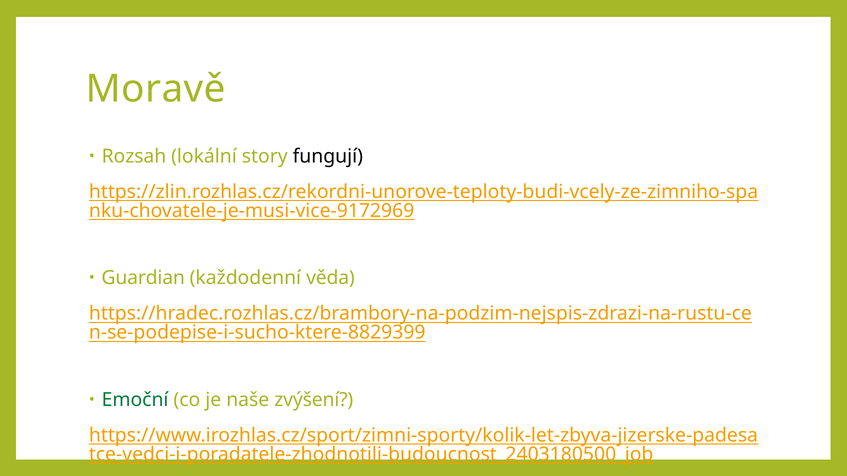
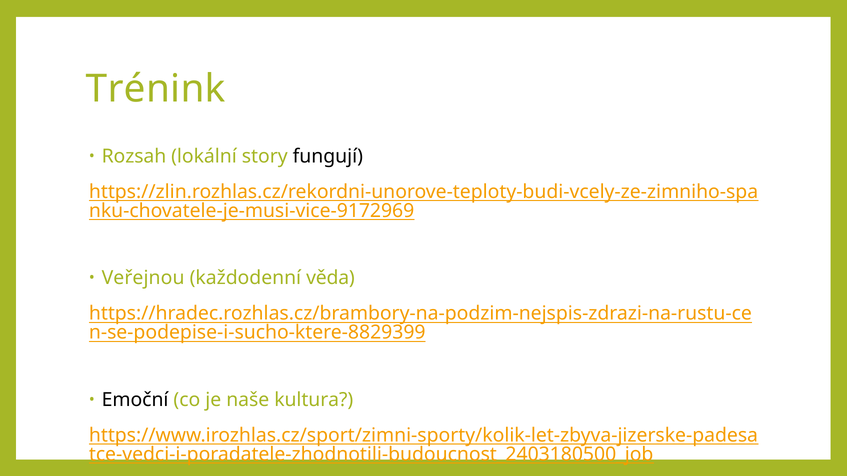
Moravě: Moravě -> Trénink (156, 89)
Guardian: Guardian -> Veřejnou (143, 278)
Emoční colour: green -> black (135, 400)
zvýšení: zvýšení -> kultura (314, 400)
